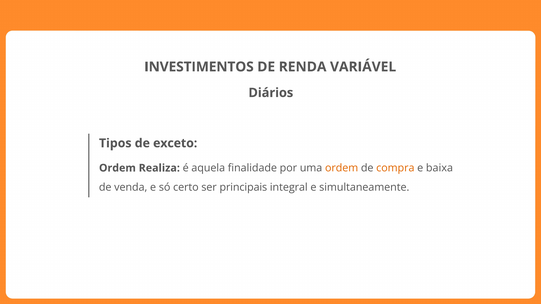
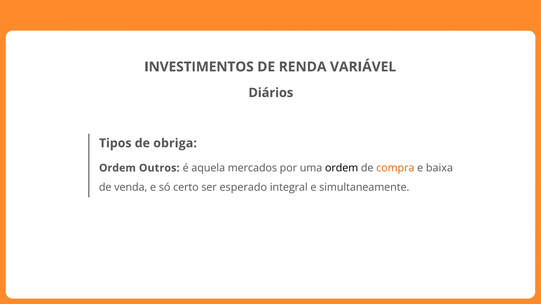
exceto: exceto -> obriga (175, 143)
Realiza: Realiza -> Outros (159, 168)
finalidade: finalidade -> mercados (252, 168)
ordem colour: orange -> black (342, 168)
principais: principais -> esperado (243, 187)
